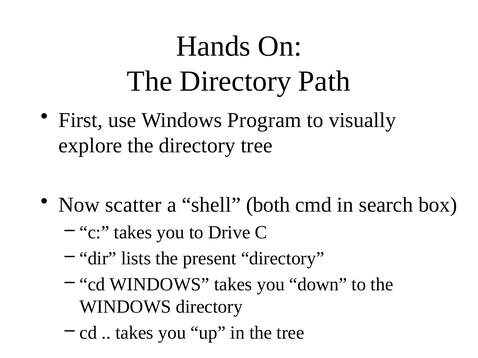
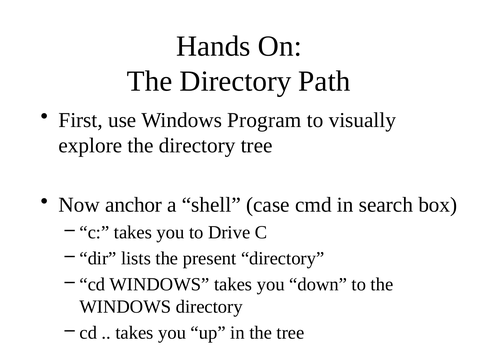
scatter: scatter -> anchor (134, 205)
both: both -> case (268, 205)
